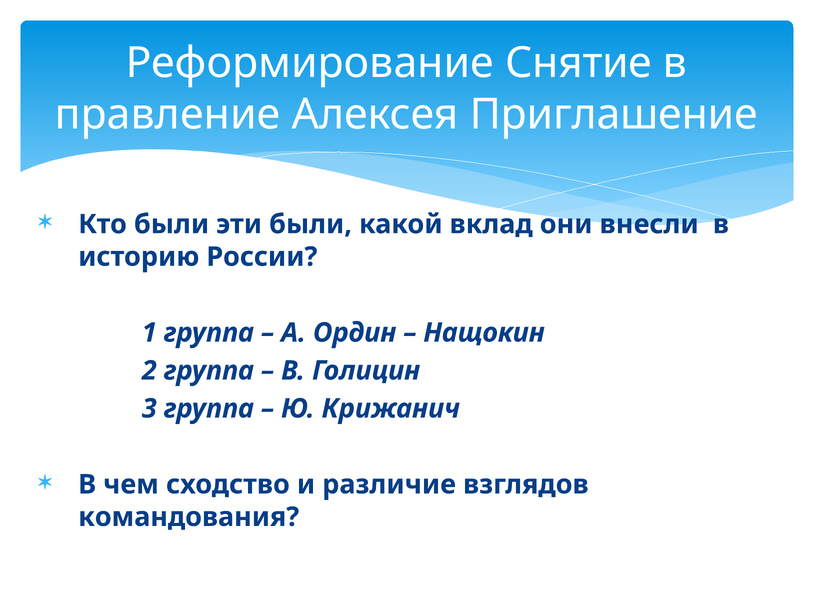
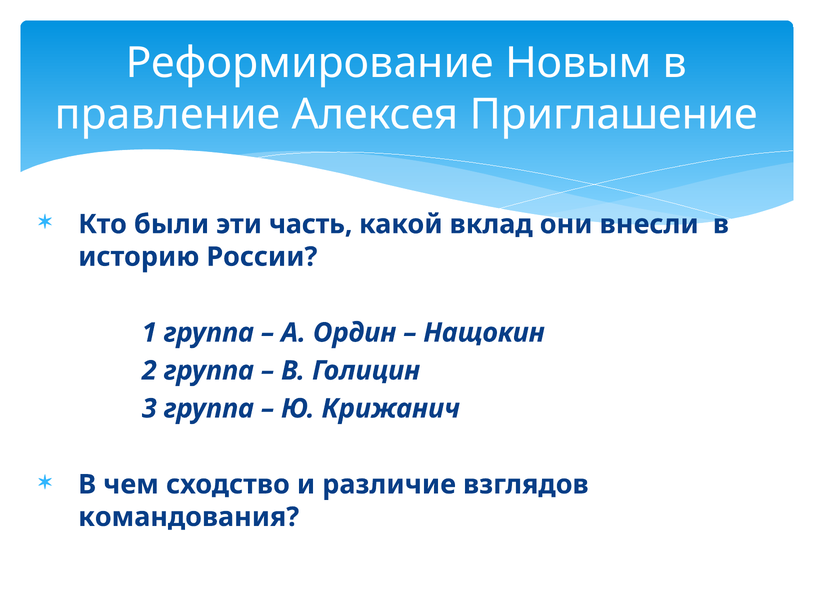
Снятие: Снятие -> Новым (578, 63)
эти были: были -> часть (311, 224)
